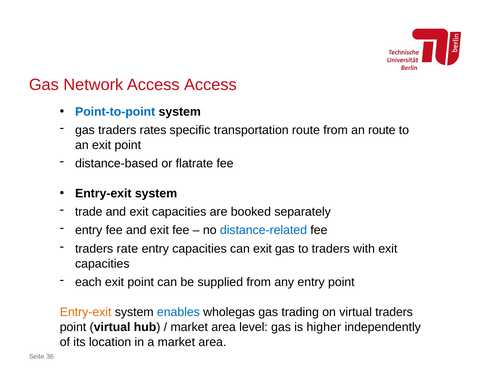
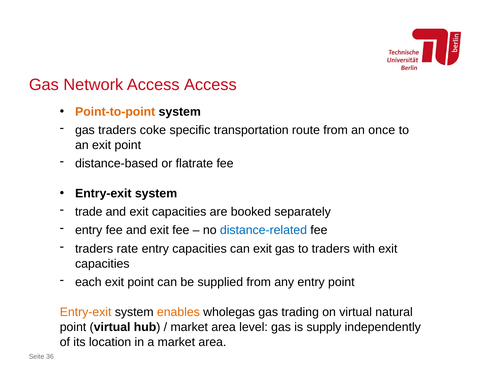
Point-to-point colour: blue -> orange (115, 112)
rates: rates -> coke (153, 130)
an route: route -> once (382, 130)
enables colour: blue -> orange (178, 312)
virtual traders: traders -> natural (394, 312)
higher: higher -> supply (324, 327)
